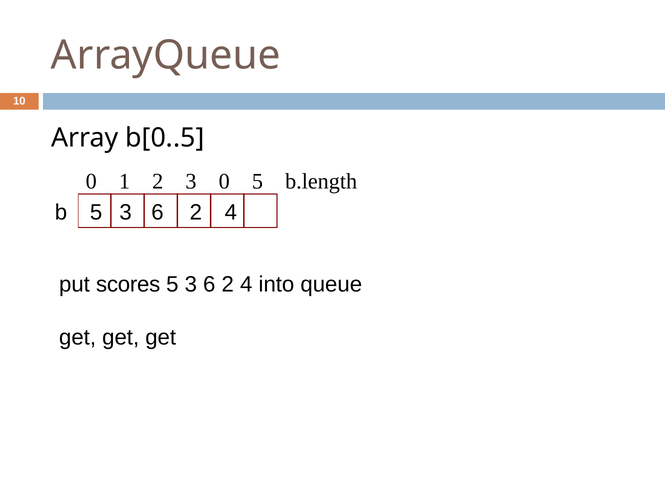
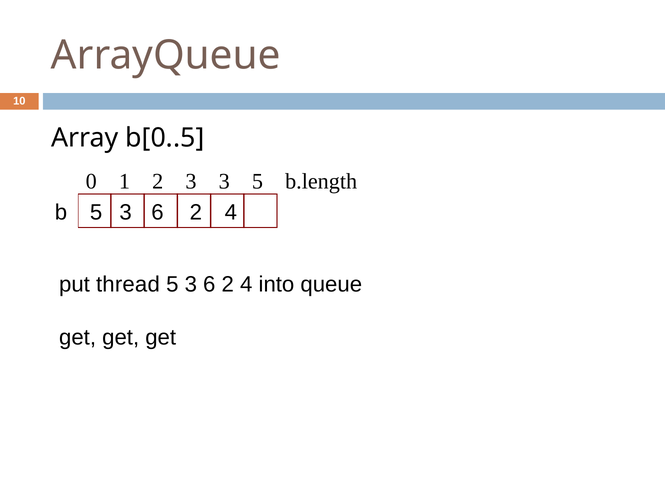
3 0: 0 -> 3 (224, 181)
scores: scores -> thread (128, 284)
